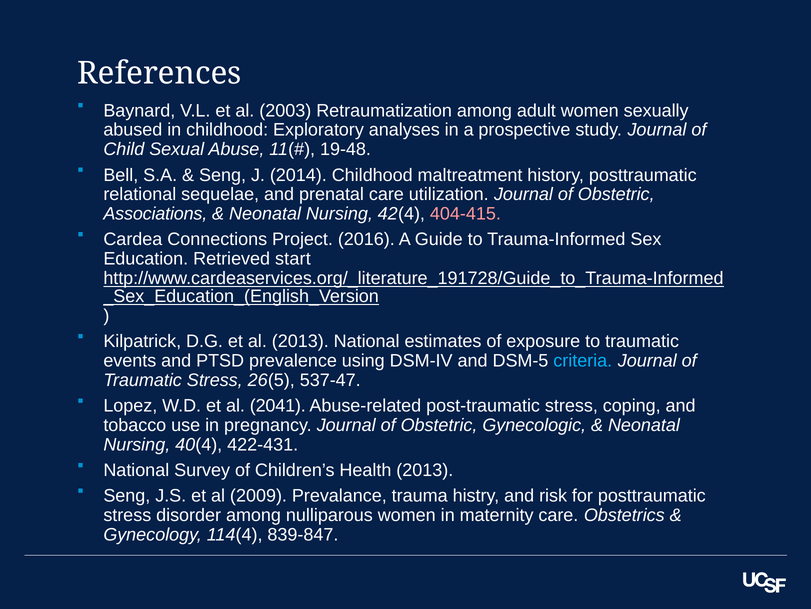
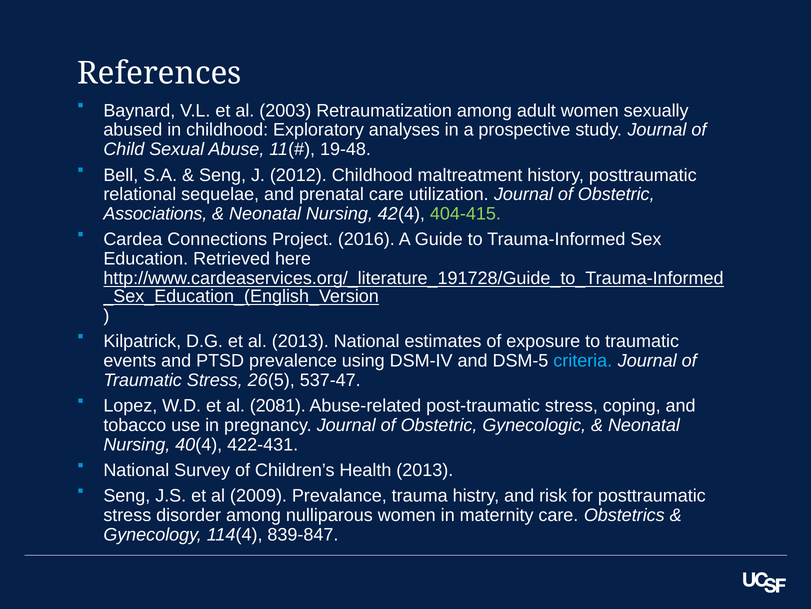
2014: 2014 -> 2012 (298, 175)
404-415 colour: pink -> light green (465, 214)
start: start -> here (293, 259)
2041: 2041 -> 2081 (278, 405)
